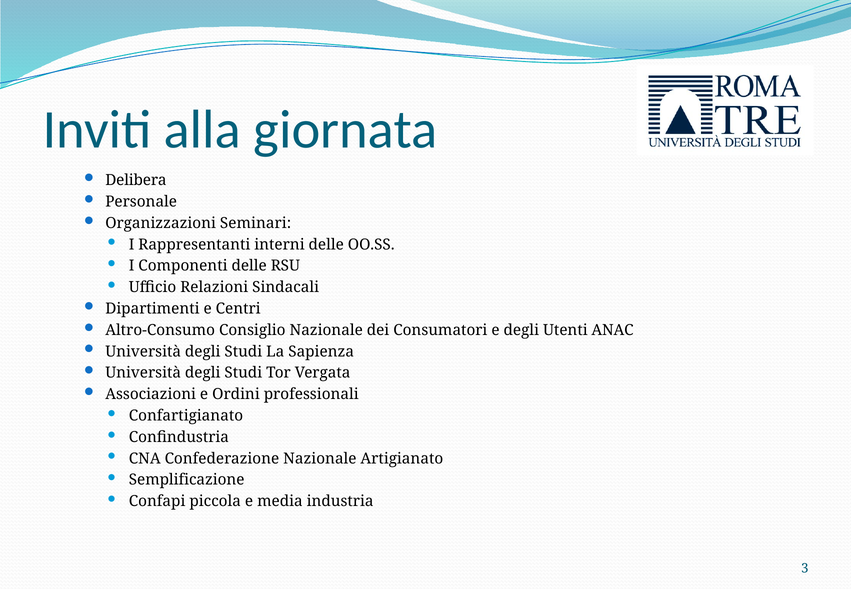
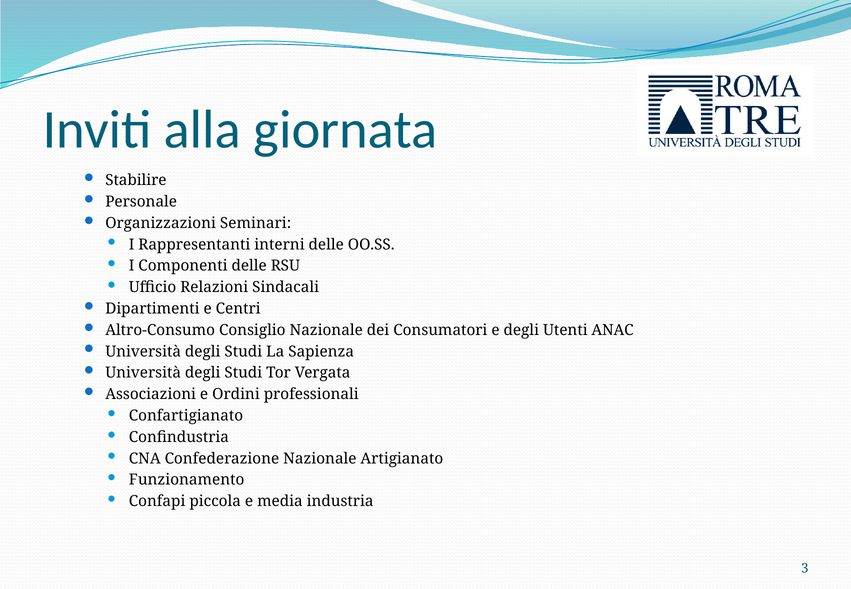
Delibera: Delibera -> Stabilire (136, 180)
Semplificazione: Semplificazione -> Funzionamento (187, 480)
